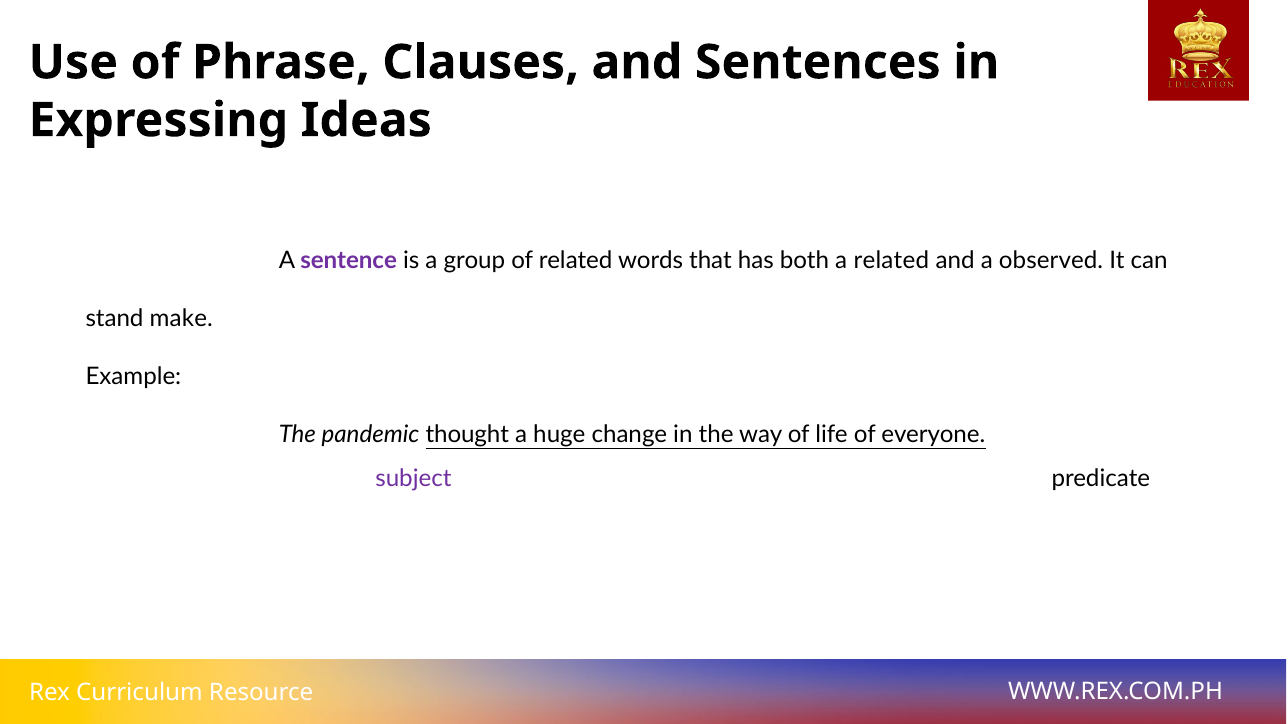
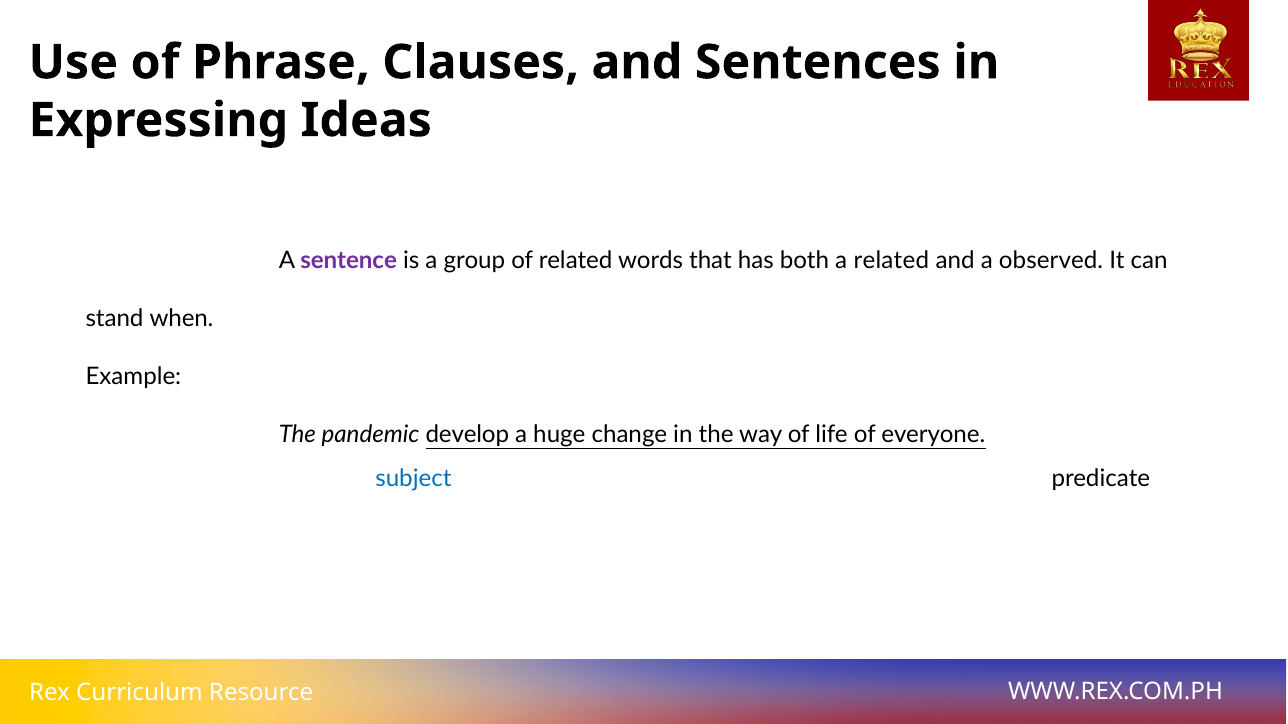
make: make -> when (182, 319)
thought: thought -> develop (467, 435)
subject colour: purple -> blue (413, 478)
